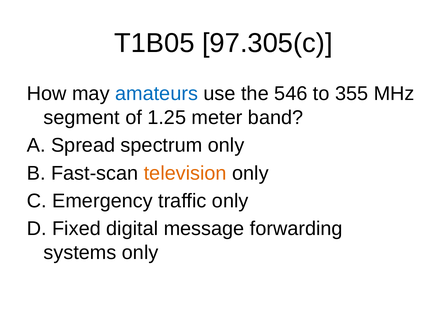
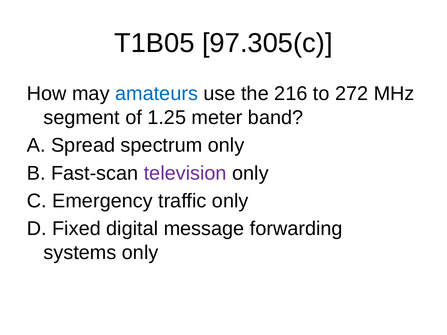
546: 546 -> 216 (291, 94)
355: 355 -> 272 (352, 94)
television colour: orange -> purple (185, 173)
